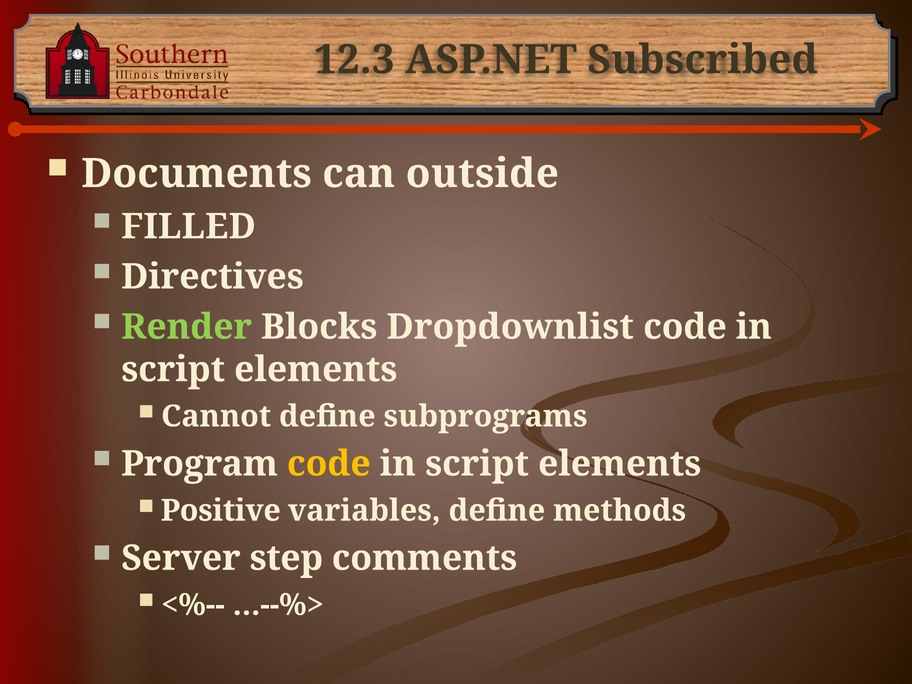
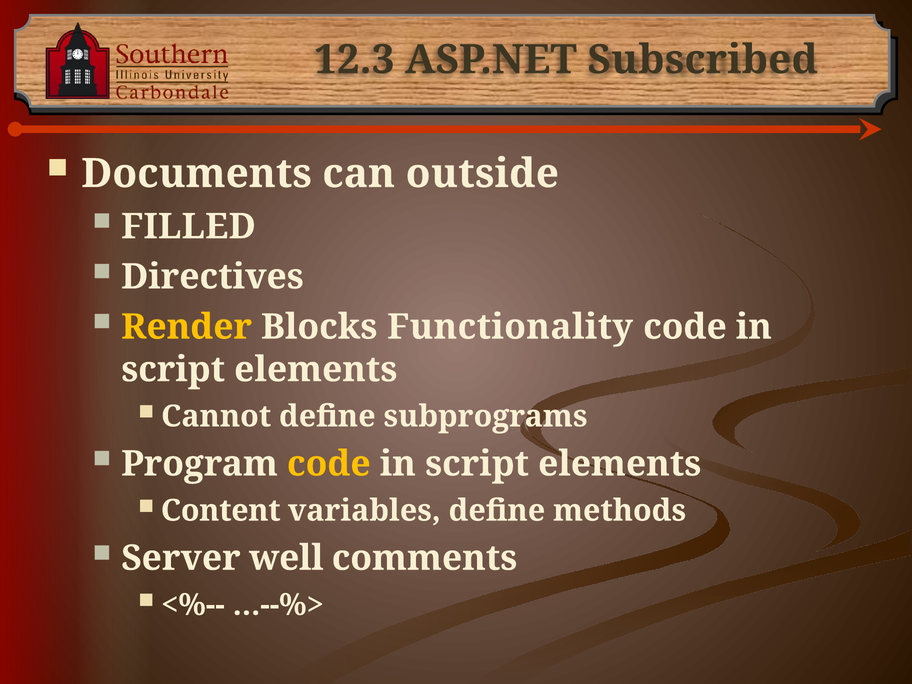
Render colour: light green -> yellow (187, 327)
Dropdownlist: Dropdownlist -> Functionality (510, 327)
Positive: Positive -> Content (221, 511)
step: step -> well (286, 558)
